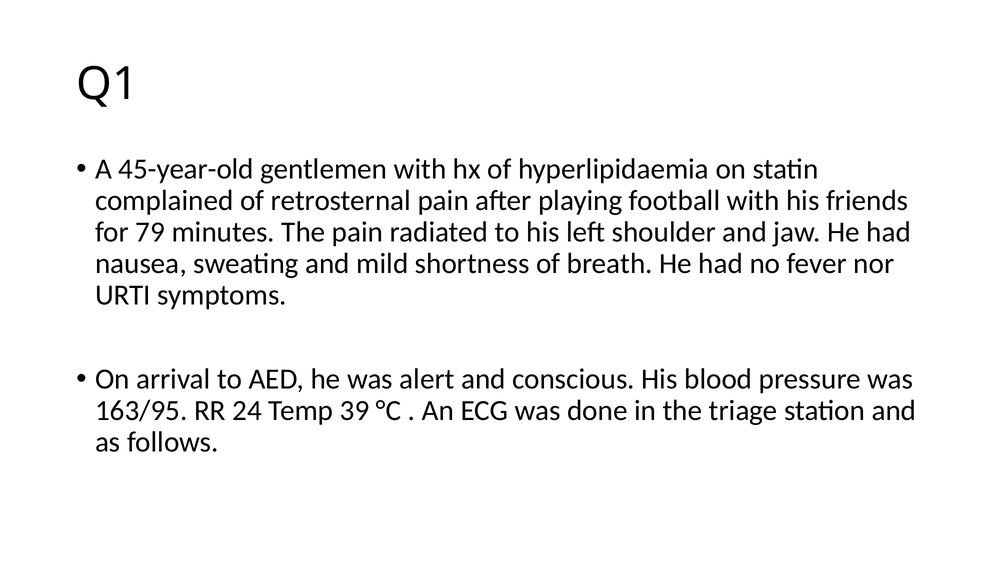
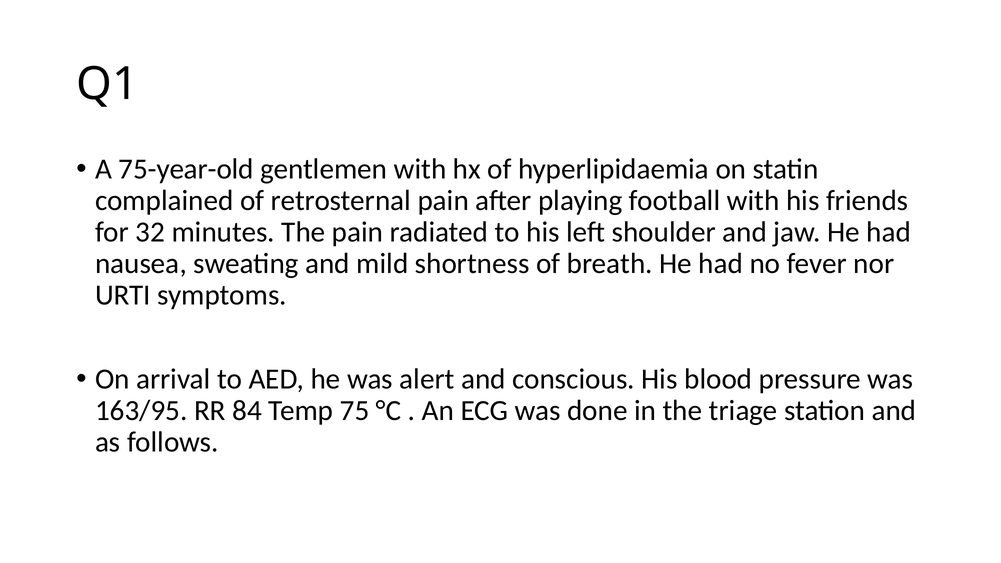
45-year-old: 45-year-old -> 75-year-old (186, 169)
79: 79 -> 32 (150, 232)
24: 24 -> 84 (247, 411)
39: 39 -> 75 (355, 411)
